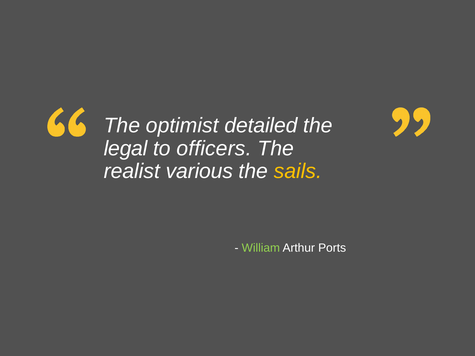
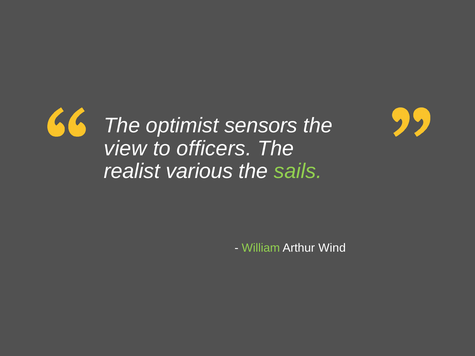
detailed: detailed -> sensors (261, 126)
legal: legal -> view (125, 149)
sails colour: yellow -> light green (298, 171)
Ports: Ports -> Wind (332, 248)
